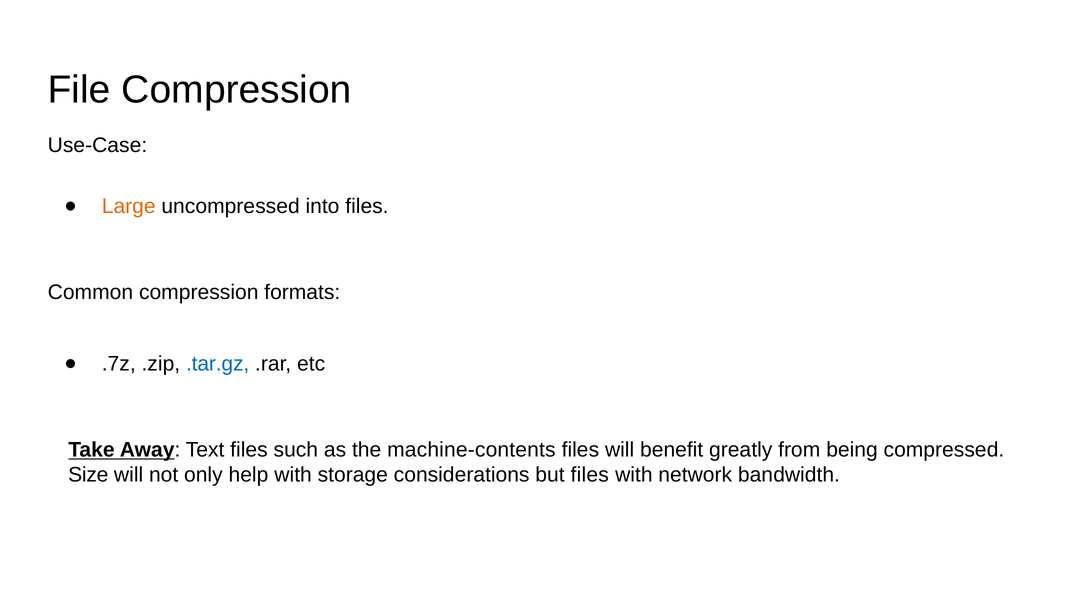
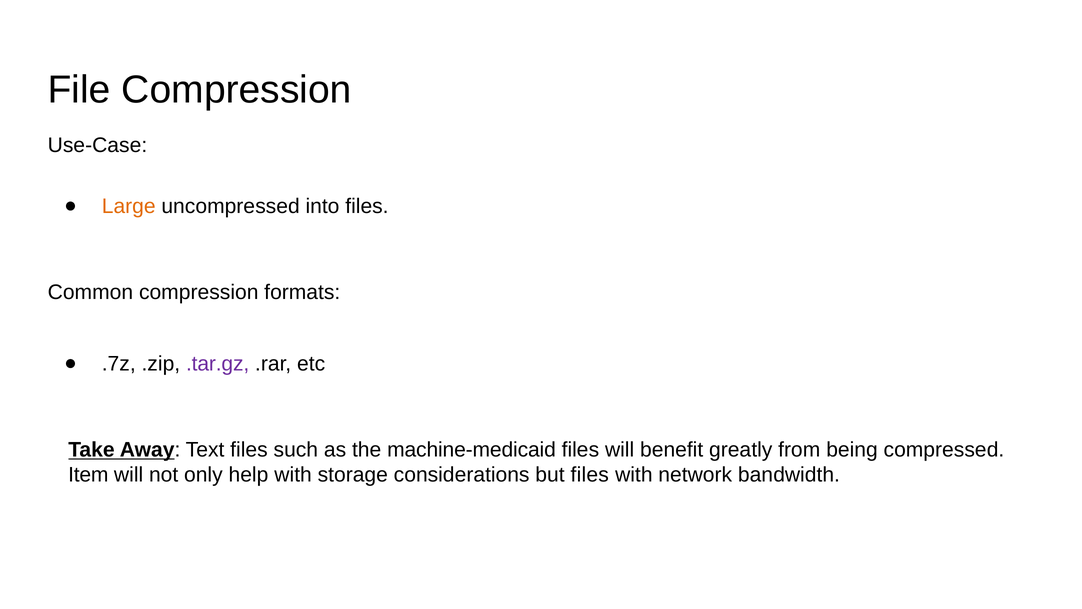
.tar.gz colour: blue -> purple (218, 364)
machine-contents: machine-contents -> machine-medicaid (472, 449)
Size: Size -> Item (88, 475)
